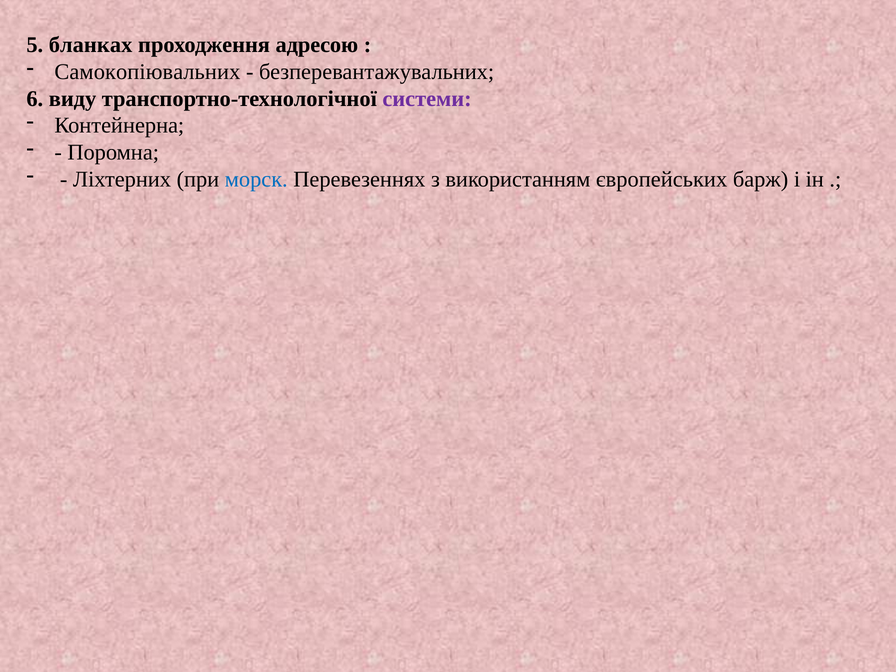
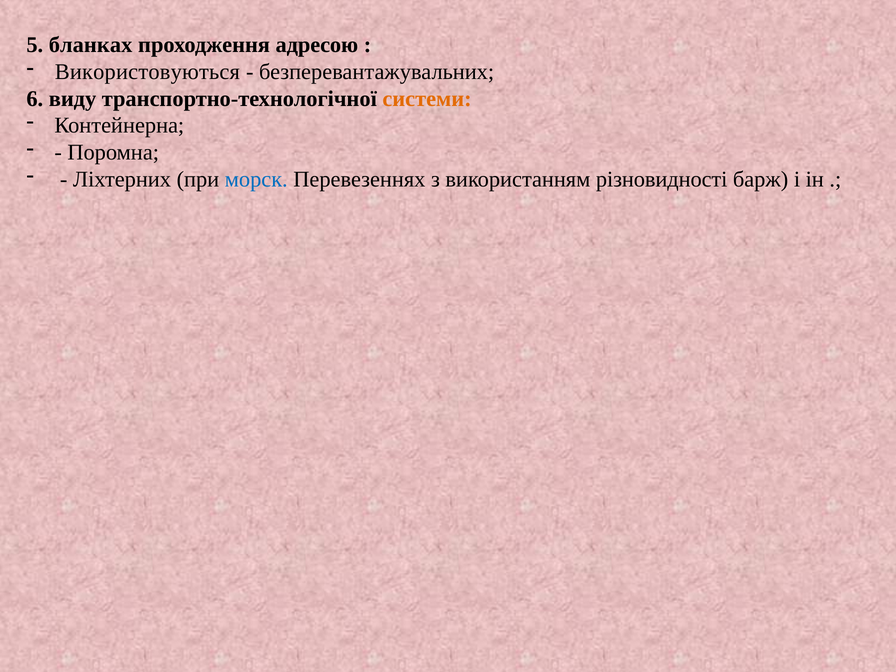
Самокопіювальних: Самокопіювальних -> Використовуються (147, 72)
системи colour: purple -> orange (427, 99)
європейських: європейських -> різновидності (662, 179)
